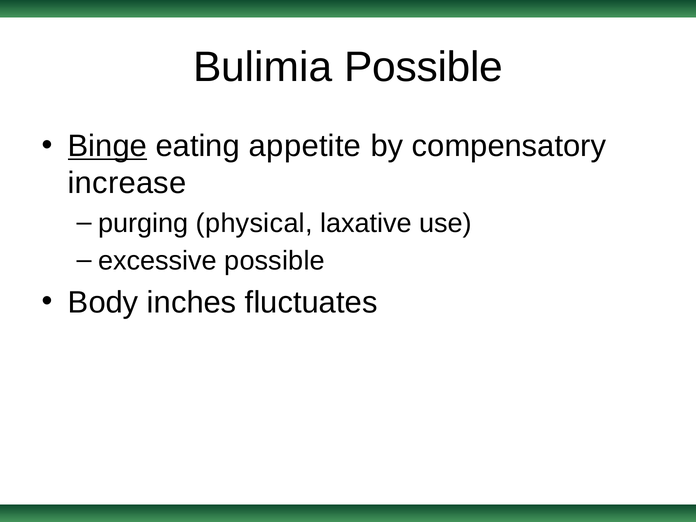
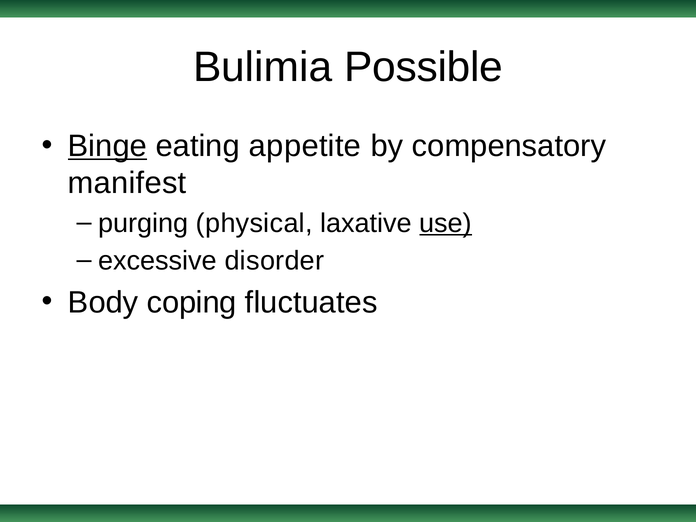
increase: increase -> manifest (127, 183)
use underline: none -> present (446, 223)
excessive possible: possible -> disorder (274, 261)
inches: inches -> coping (192, 302)
